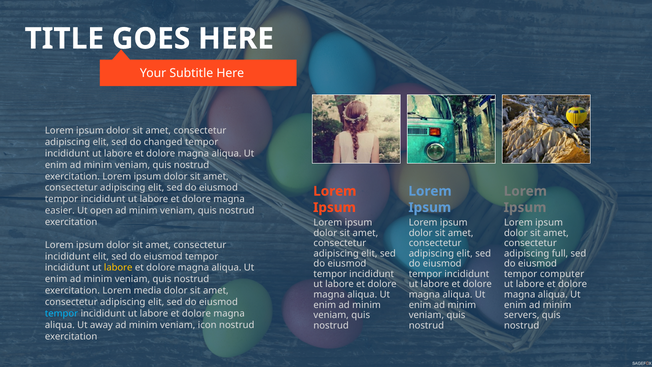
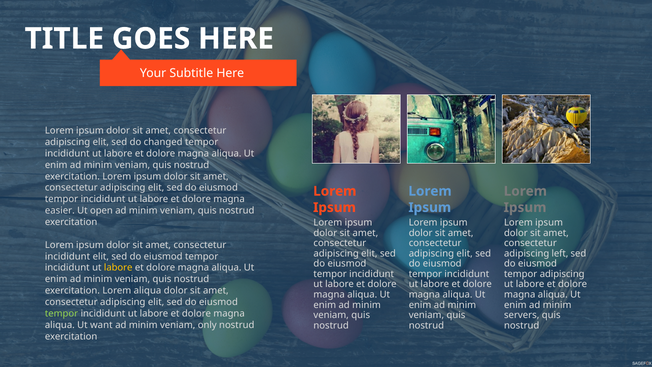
full: full -> left (560, 253)
tempor computer: computer -> adipiscing (562, 274)
Lorem media: media -> aliqua (147, 290)
tempor colour: light blue -> light green (62, 313)
away: away -> want (101, 325)
icon: icon -> only (207, 325)
